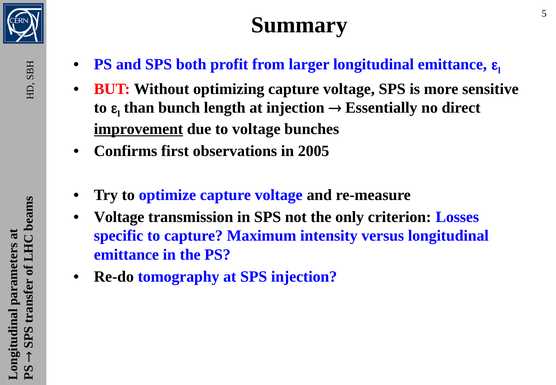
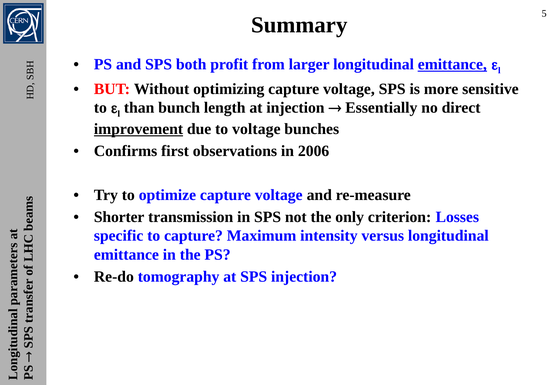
emittance underline: none -> present (452, 64)
2005: 2005 -> 2006 (314, 151)
Voltage: Voltage -> Shorter (119, 217)
